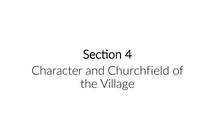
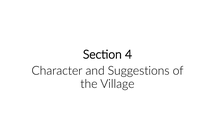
Churchfield: Churchfield -> Suggestions (139, 71)
